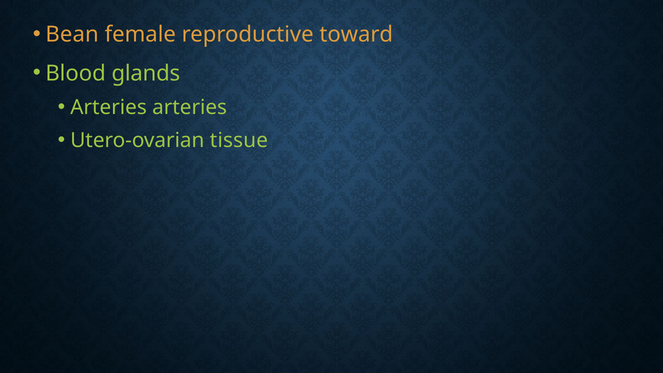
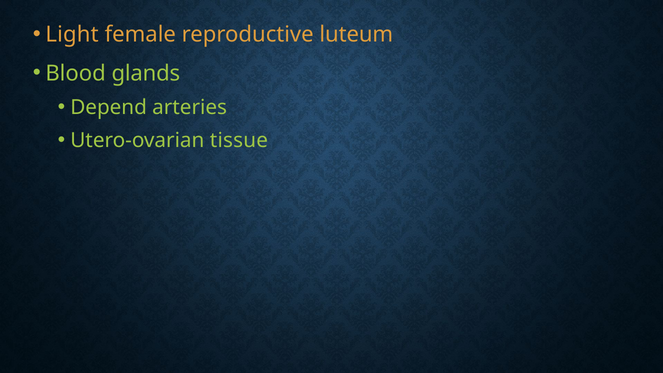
Bean: Bean -> Light (72, 35)
toward: toward -> luteum (356, 35)
Arteries: Arteries -> Depend (109, 107)
